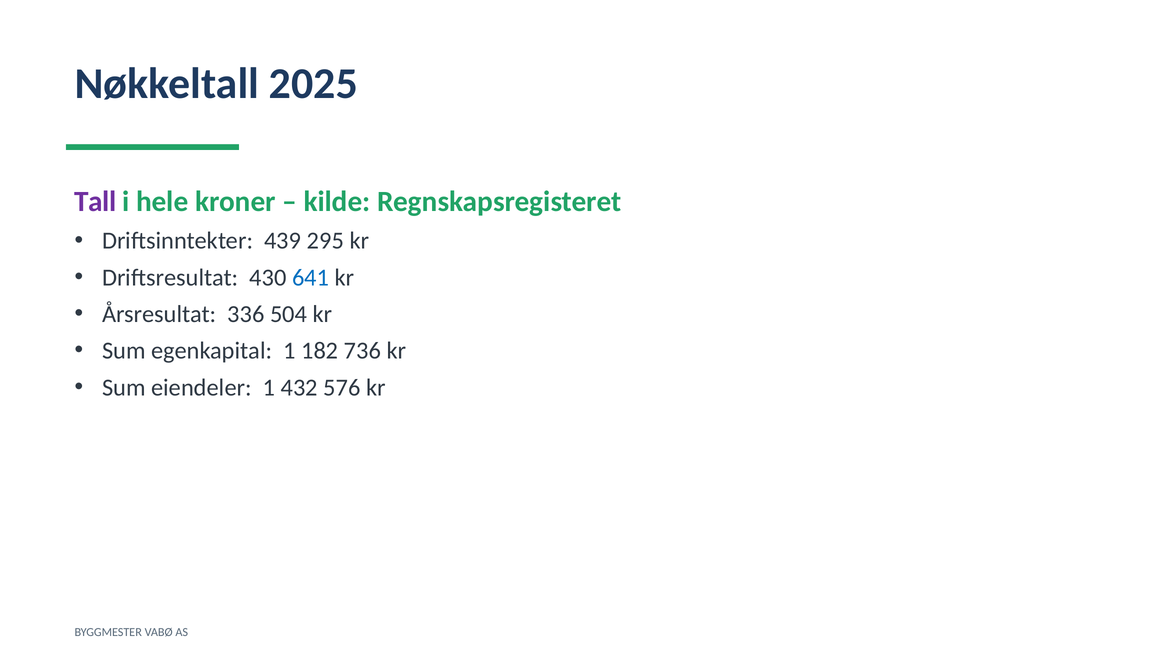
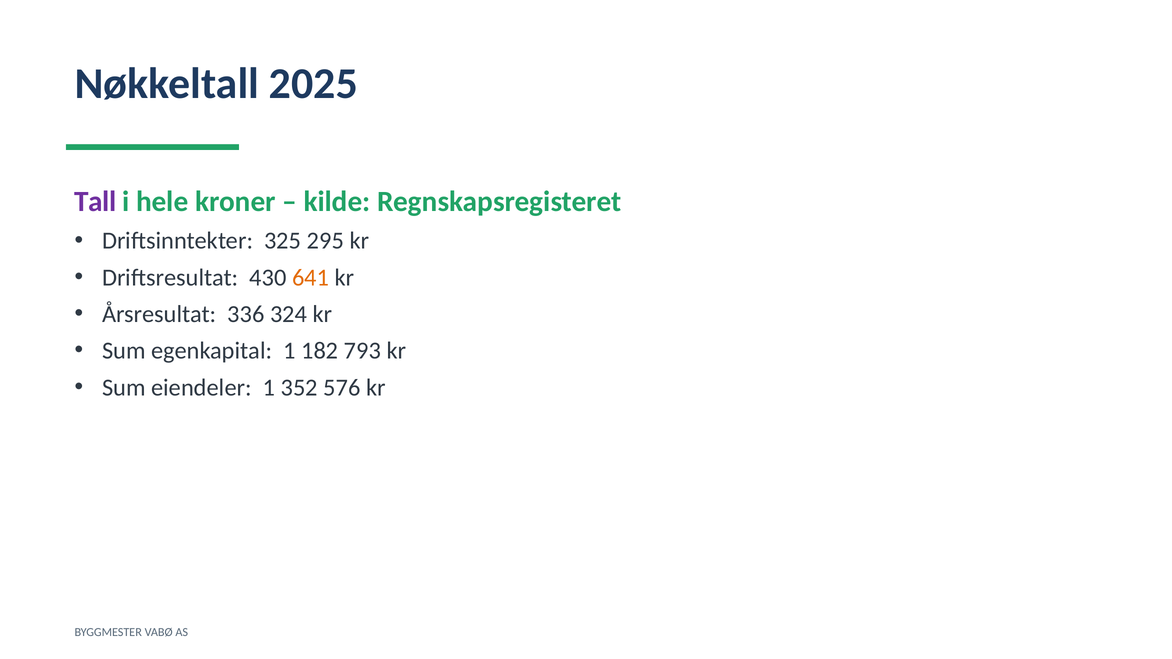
439: 439 -> 325 (283, 241)
641 colour: blue -> orange (311, 278)
504: 504 -> 324 (289, 314)
736: 736 -> 793 (362, 351)
432: 432 -> 352 (299, 388)
